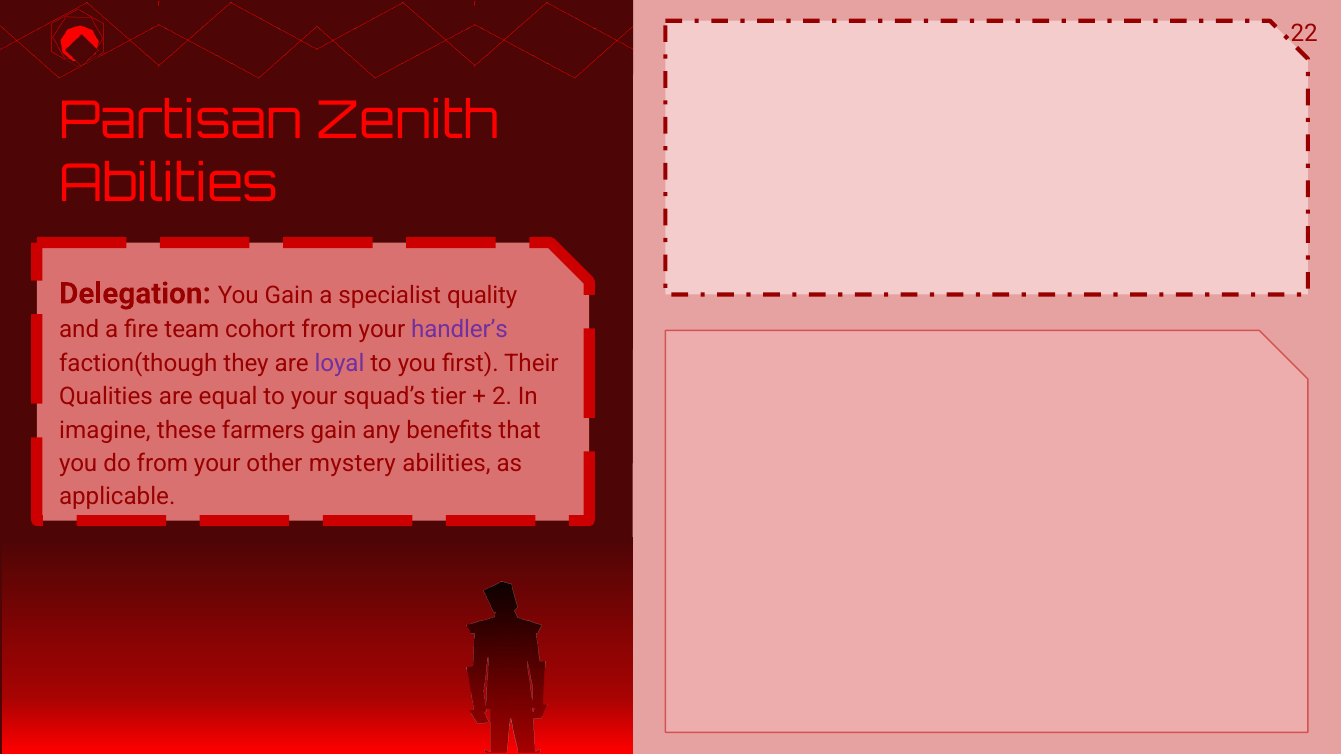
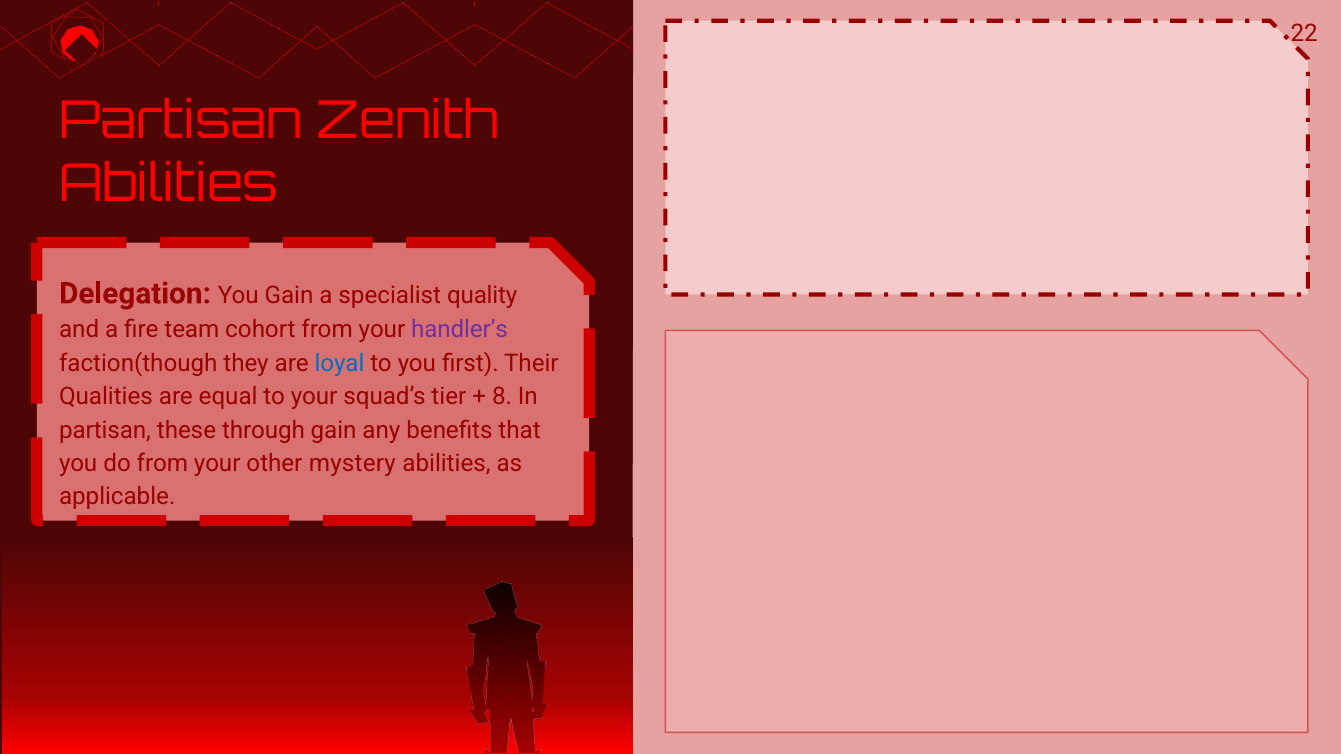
loyal colour: purple -> blue (339, 363)
2: 2 -> 8 (502, 397)
imagine: imagine -> partisan (105, 430)
farmers: farmers -> through (263, 430)
